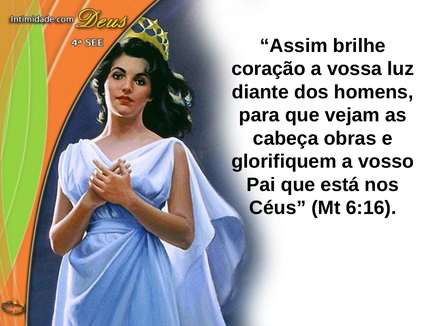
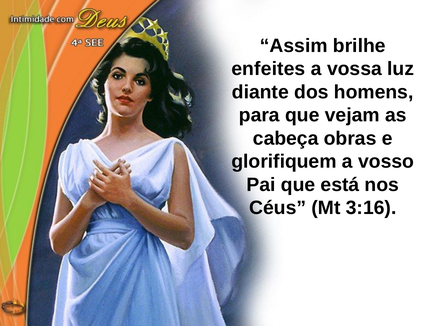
coração: coração -> enfeites (268, 69)
6:16: 6:16 -> 3:16 (371, 208)
